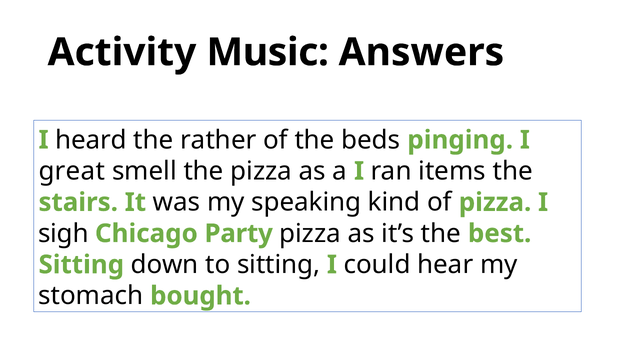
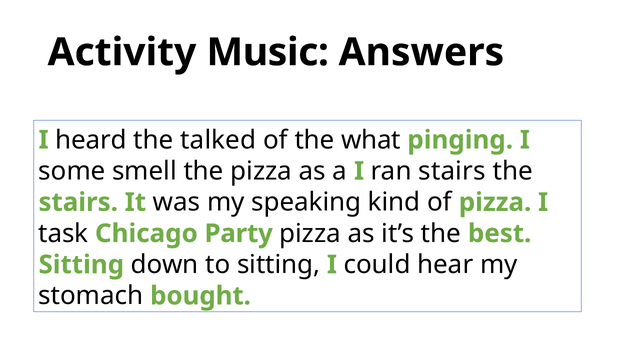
rather: rather -> talked (218, 140)
beds: beds -> what (371, 140)
great: great -> some (72, 171)
ran items: items -> stairs (452, 171)
sigh: sigh -> task (63, 234)
